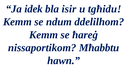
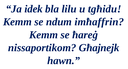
isir: isir -> lilu (69, 9)
ddelilhom: ddelilhom -> imħaffrin (99, 22)
Mħabbtu: Mħabbtu -> Għajnejk (99, 48)
